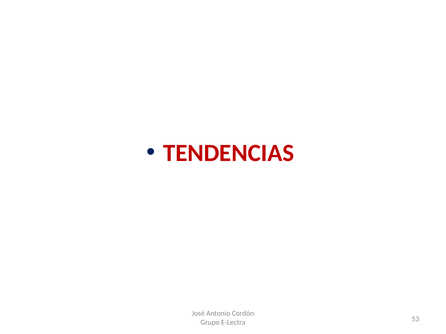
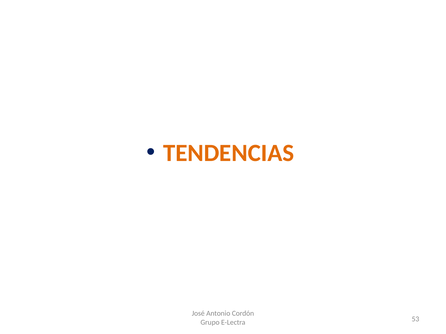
TENDENCIAS colour: red -> orange (229, 153)
